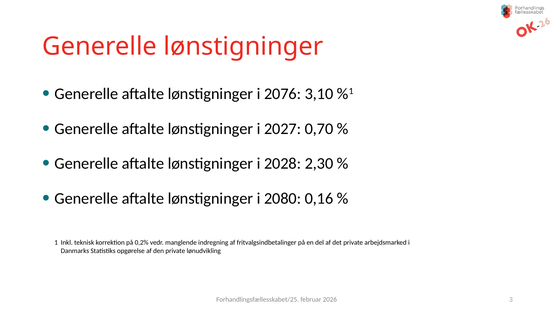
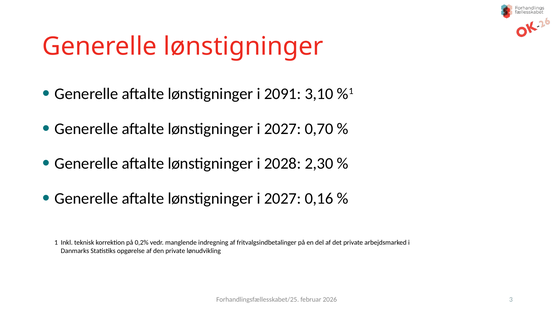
2076: 2076 -> 2091 (283, 94)
2080: 2080 -> 2027 (283, 199)
